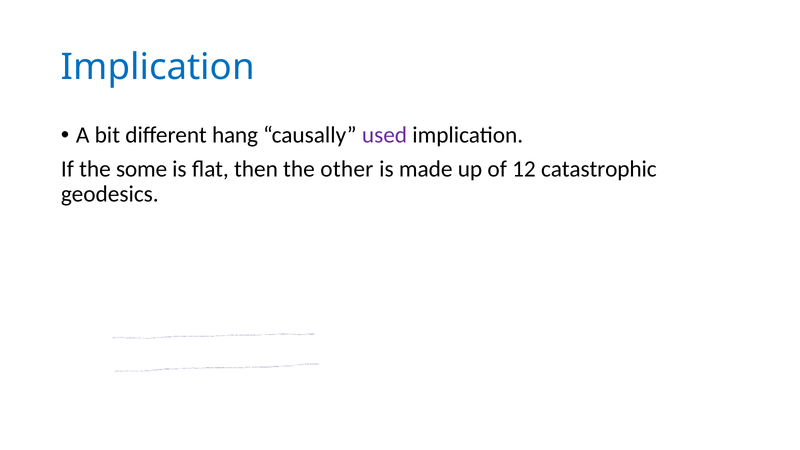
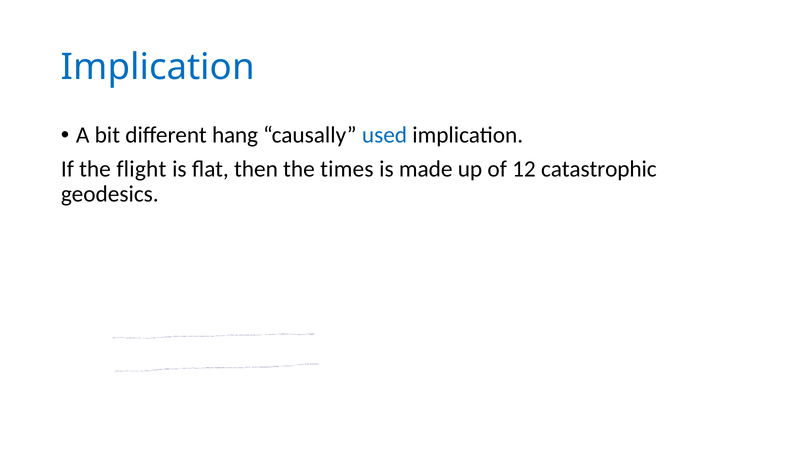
used colour: purple -> blue (385, 135)
some: some -> flight (141, 169)
other: other -> times (347, 169)
